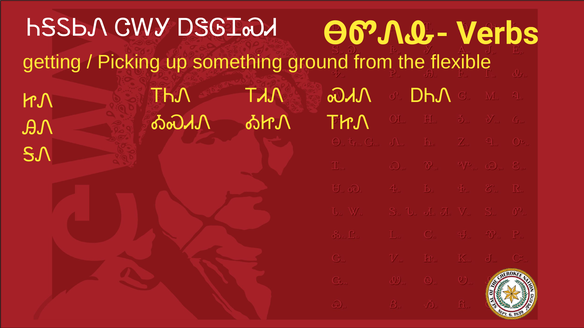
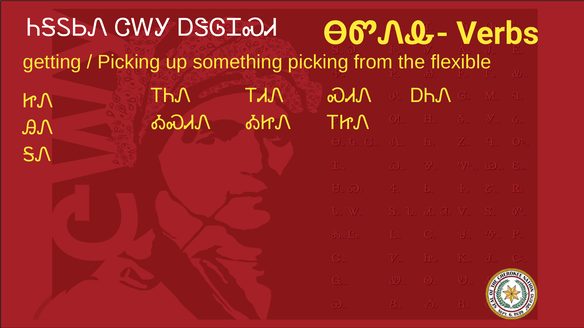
something ground: ground -> picking (318, 62)
